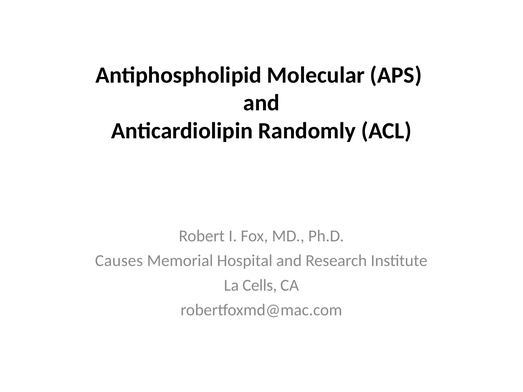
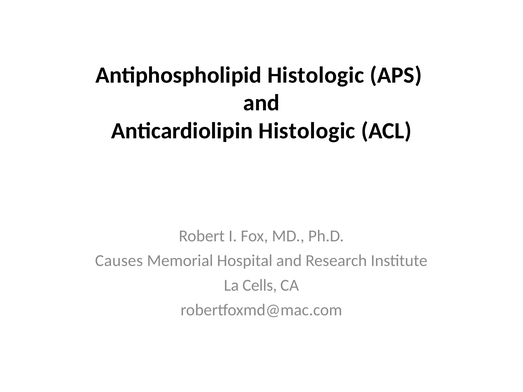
Antiphospholipid Molecular: Molecular -> Histologic (316, 75)
Anticardiolipin Randomly: Randomly -> Histologic (307, 131)
